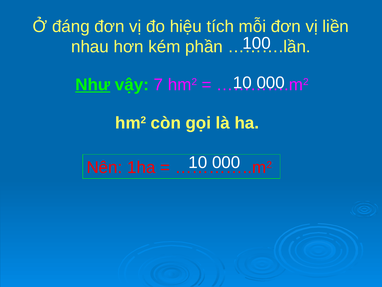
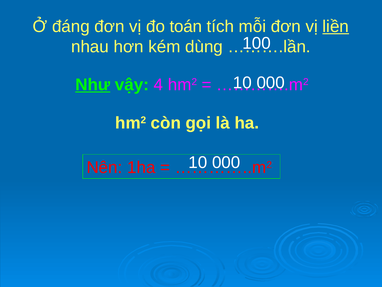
hiệu: hiệu -> toán (186, 26)
liền underline: none -> present (336, 26)
phần: phần -> dùng (204, 47)
7: 7 -> 4 (158, 85)
